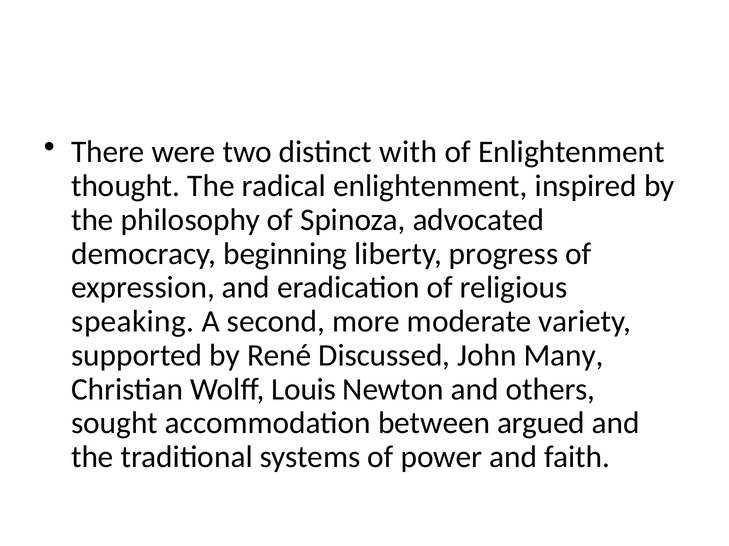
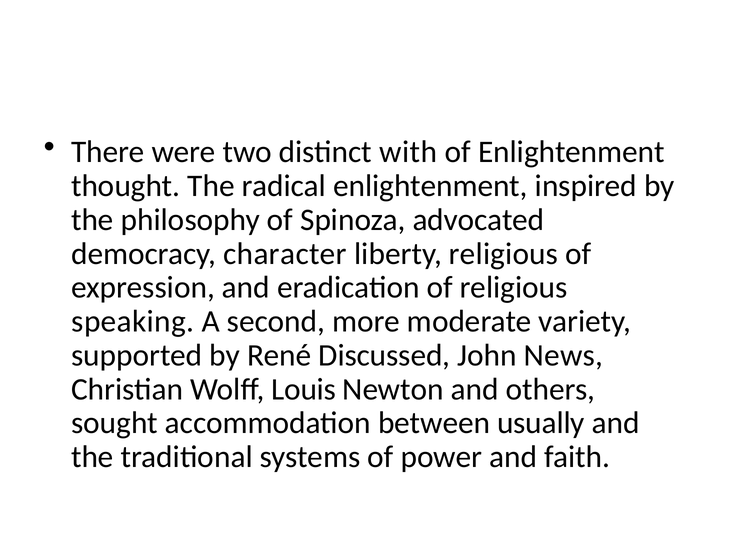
beginning: beginning -> character (285, 254)
liberty progress: progress -> religious (504, 254)
Many: Many -> News (563, 356)
argued: argued -> usually (541, 424)
